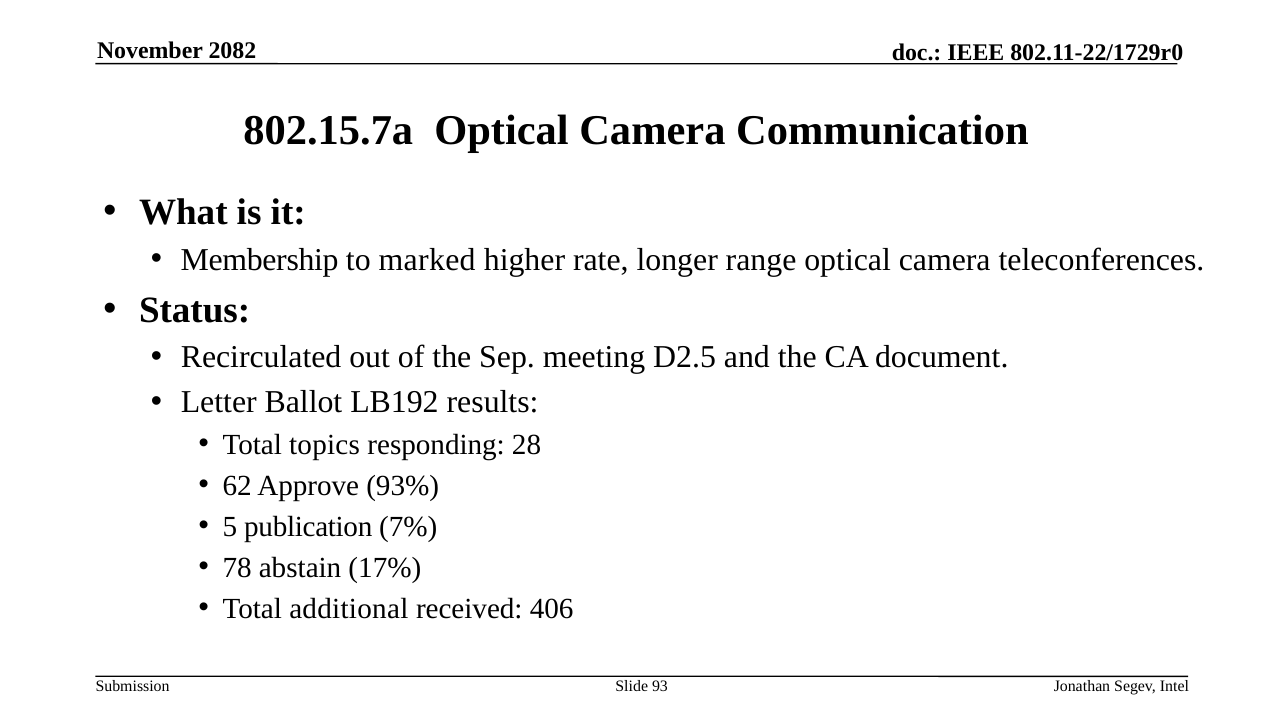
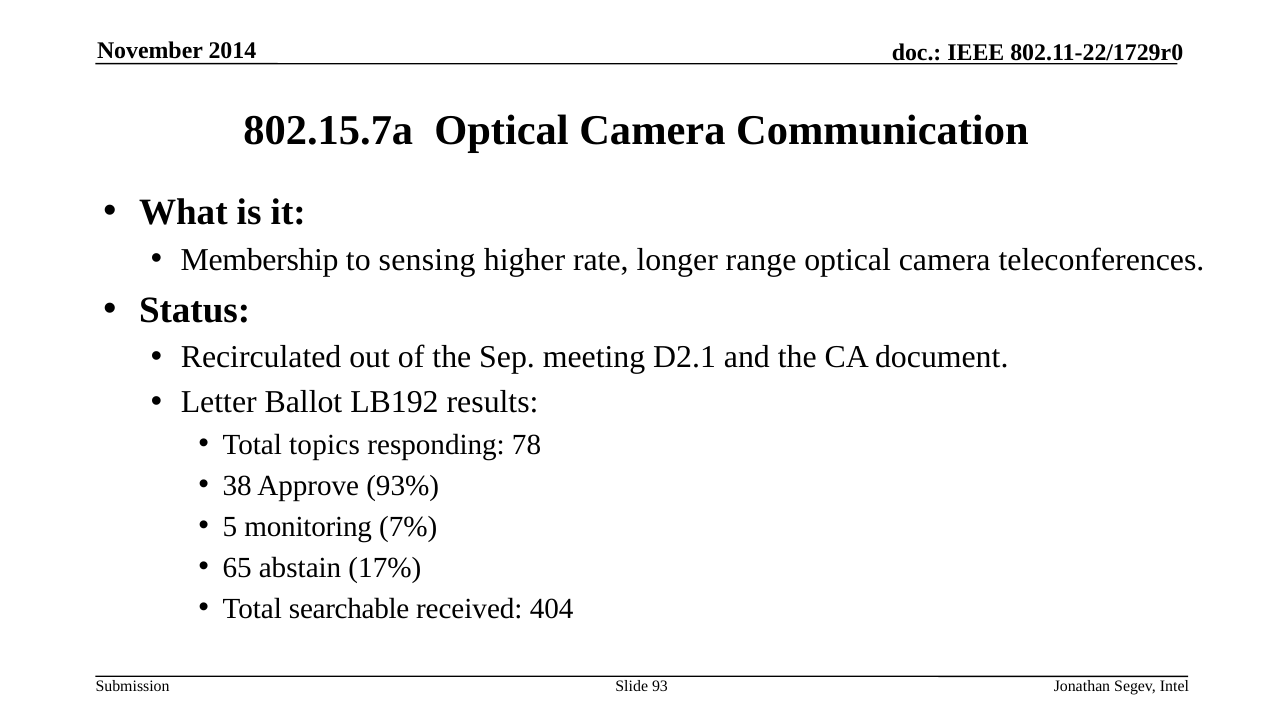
2082: 2082 -> 2014 (232, 51)
marked: marked -> sensing (427, 260)
D2.5: D2.5 -> D2.1 (685, 358)
28: 28 -> 78 (527, 445)
62: 62 -> 38 (237, 486)
publication: publication -> monitoring (308, 527)
78: 78 -> 65 (237, 568)
additional: additional -> searchable (349, 609)
406: 406 -> 404 (552, 609)
